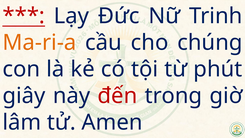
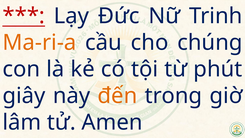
đến colour: red -> orange (117, 96)
